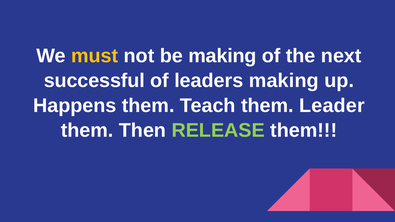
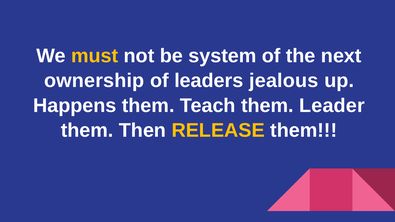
be making: making -> system (222, 56)
successful: successful -> ownership (94, 81)
leaders making: making -> jealous (284, 81)
RELEASE colour: light green -> yellow (218, 131)
